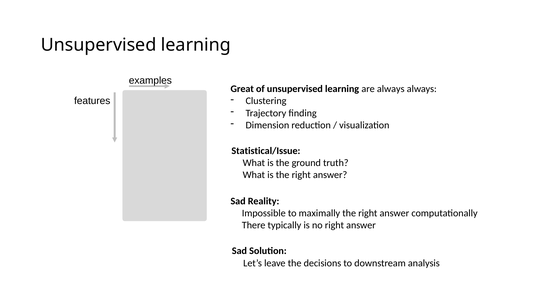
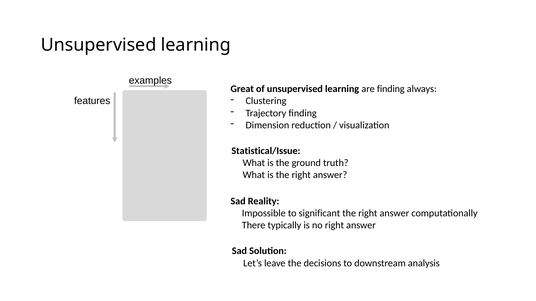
are always: always -> finding (391, 89)
maximally: maximally -> significant (319, 214)
